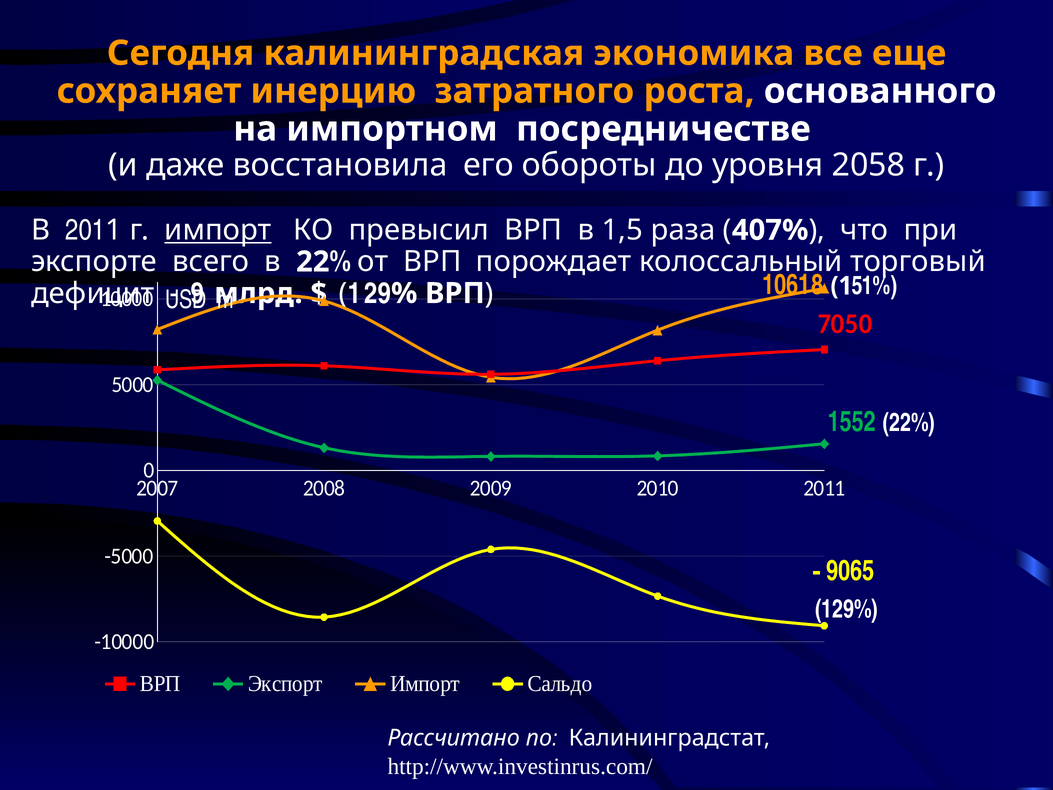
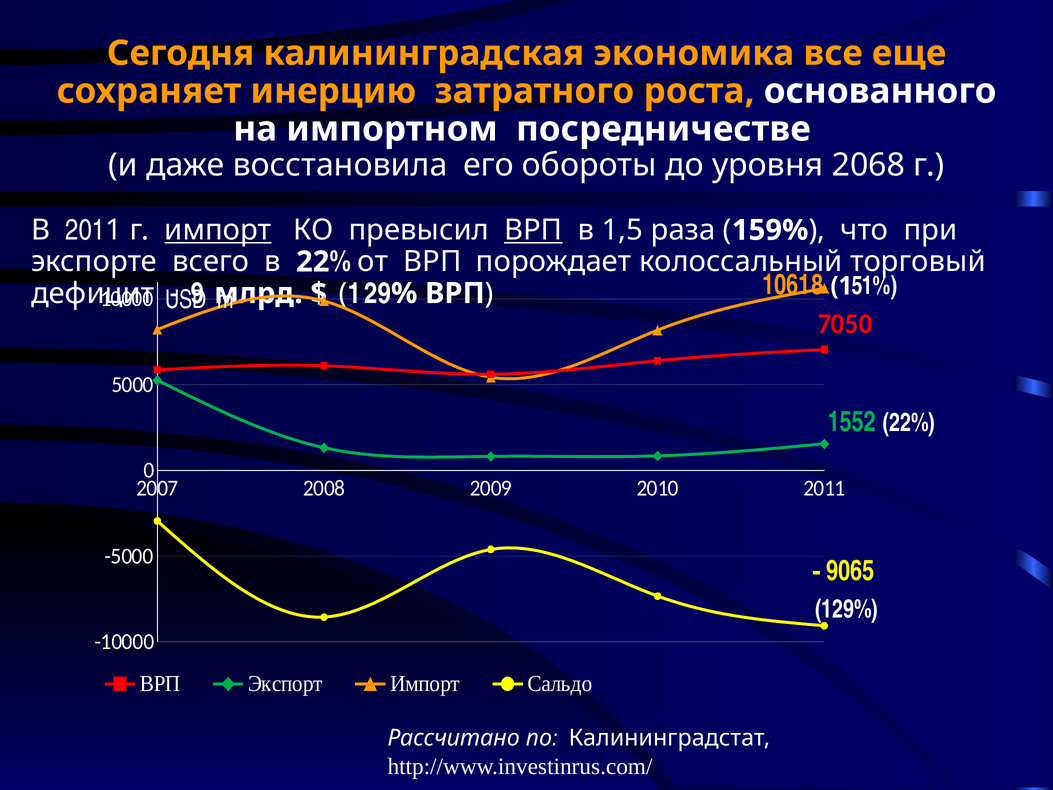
2058: 2058 -> 2068 (868, 165)
ВРП underline: none -> present (533, 230)
407%: 407% -> 159% (770, 230)
